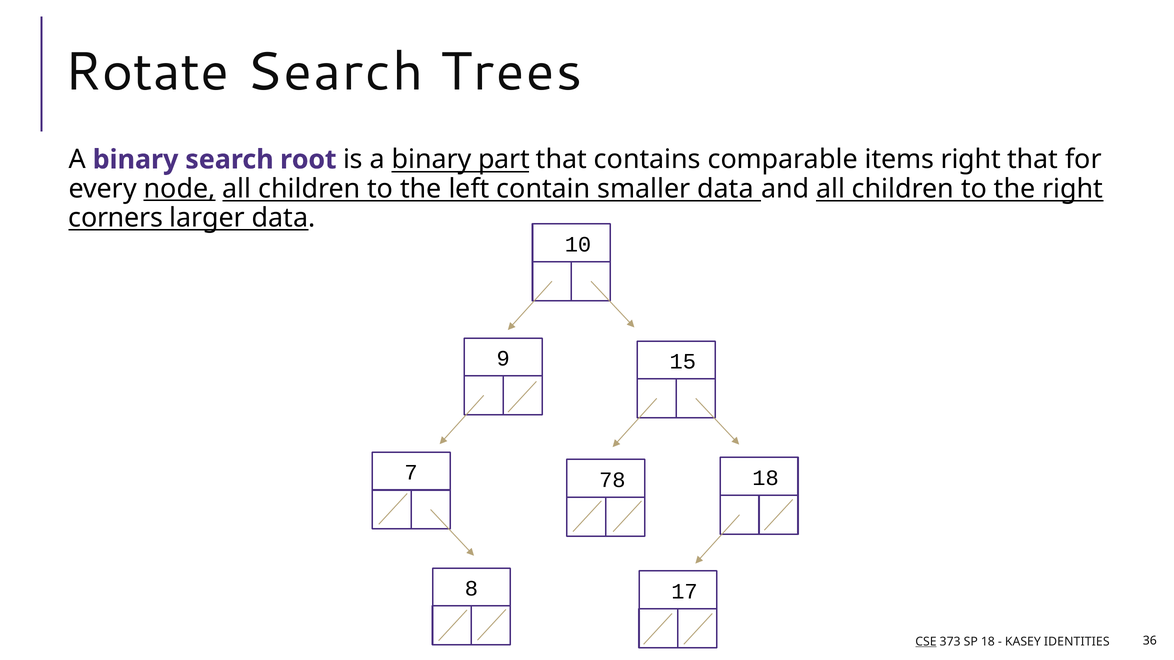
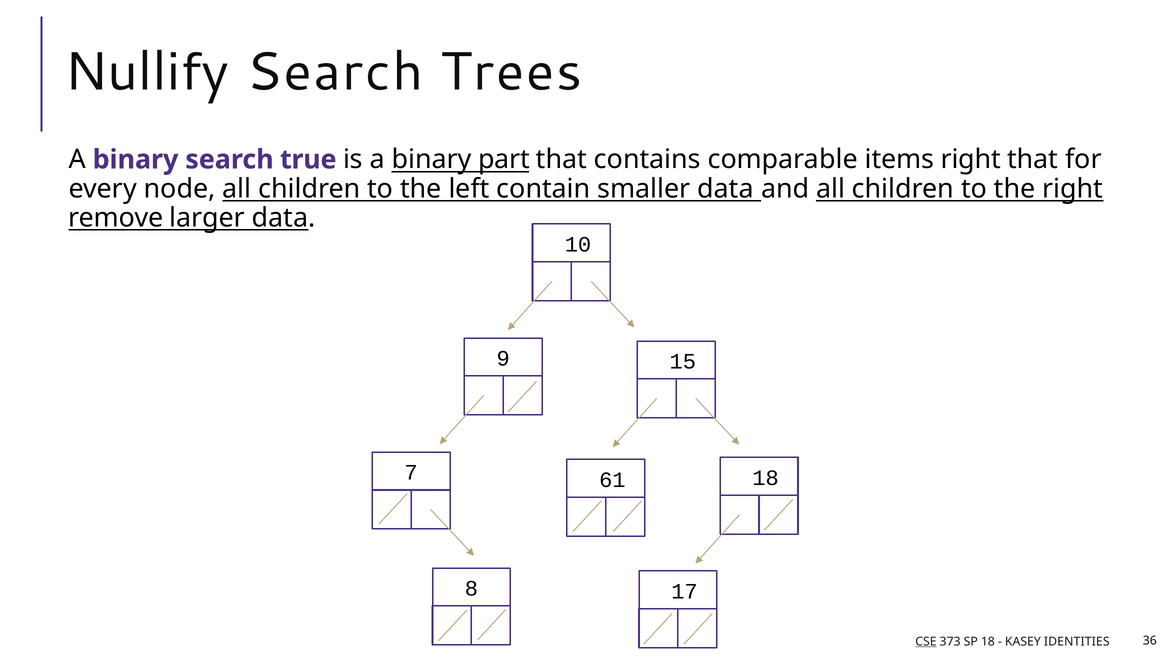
Rotate: Rotate -> Nullify (147, 72)
root: root -> true (308, 160)
node underline: present -> none (180, 189)
corners: corners -> remove (116, 218)
78: 78 -> 61 (612, 480)
